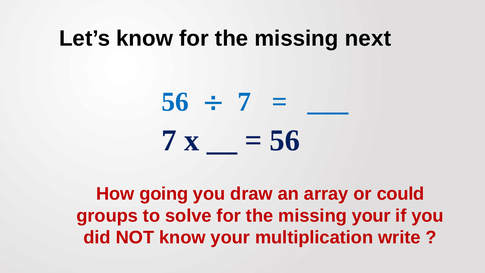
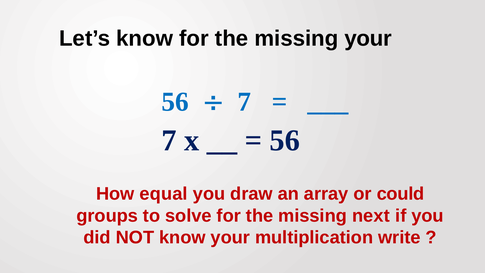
missing next: next -> your (368, 38)
going: going -> equal (164, 194)
missing your: your -> next (371, 216)
